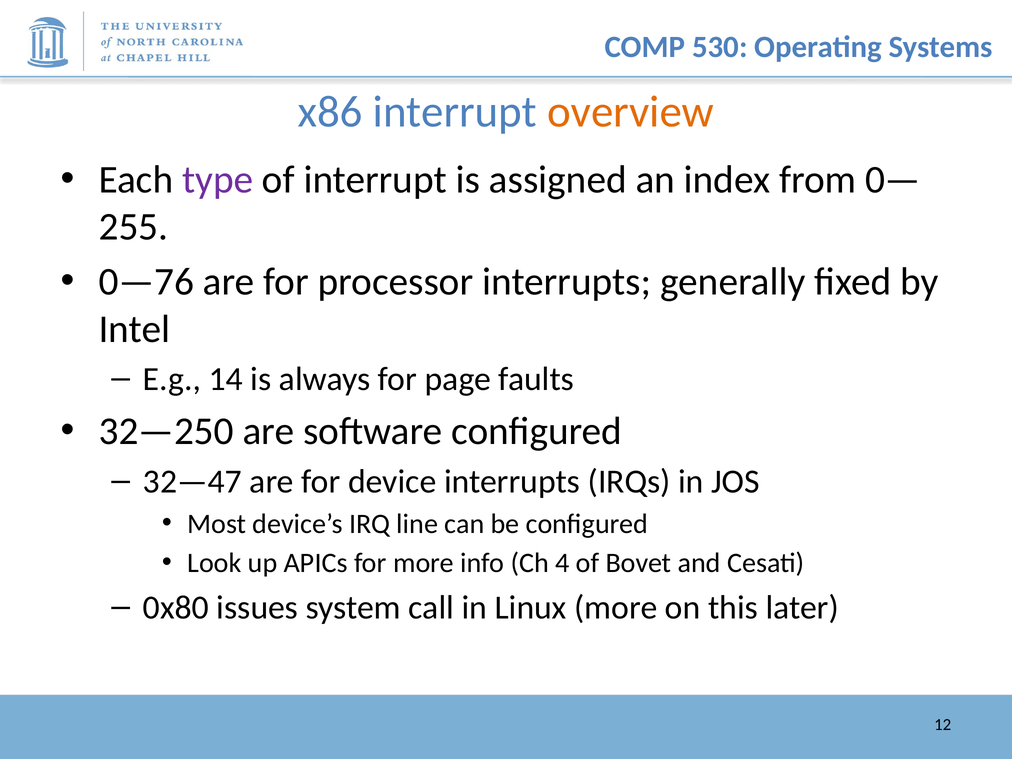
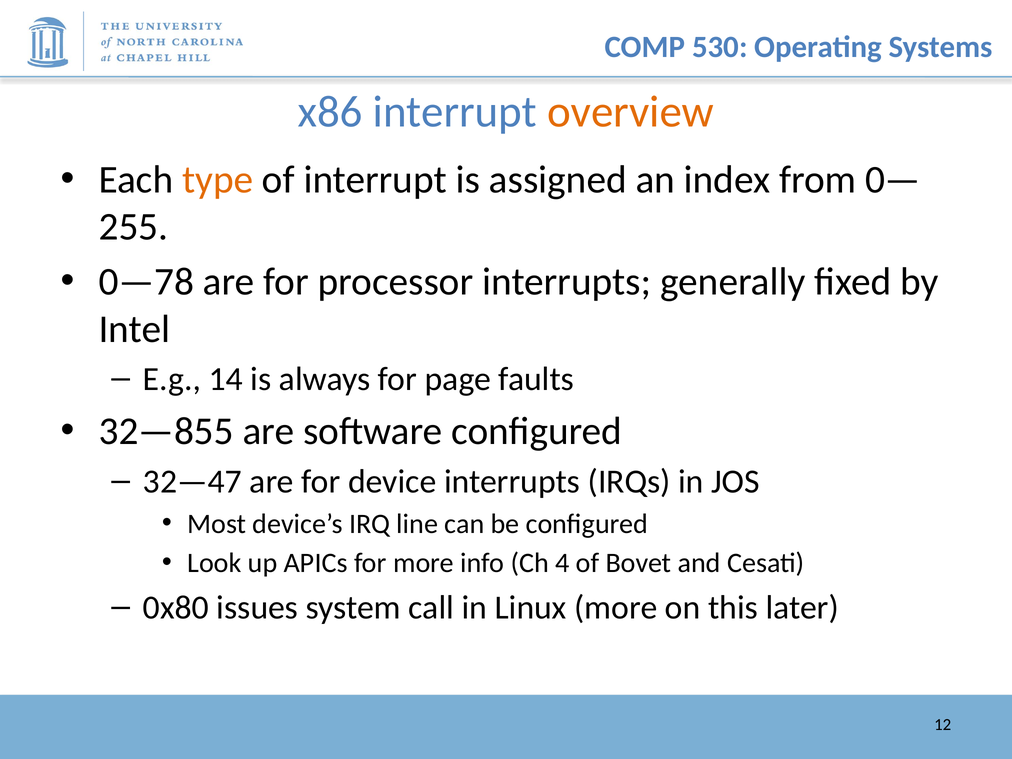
type colour: purple -> orange (218, 180)
0—76: 0—76 -> 0—78 (146, 282)
32—250: 32—250 -> 32—855 (166, 431)
